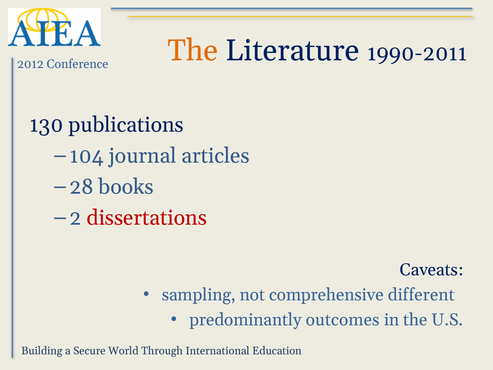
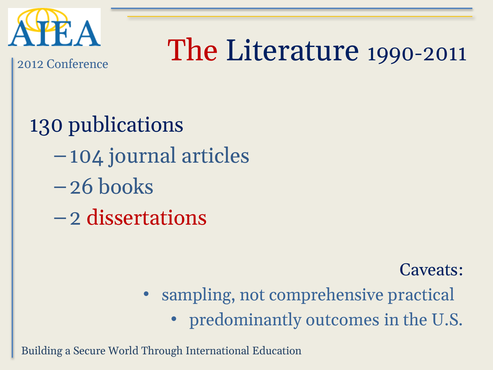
The colour: orange -> red (193, 51)
28: 28 -> 26 (82, 187)
different: different -> practical (421, 295)
